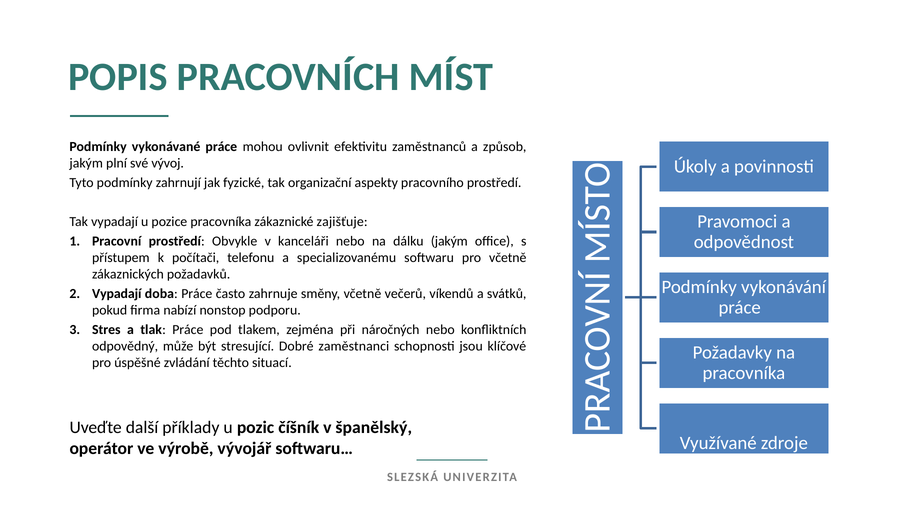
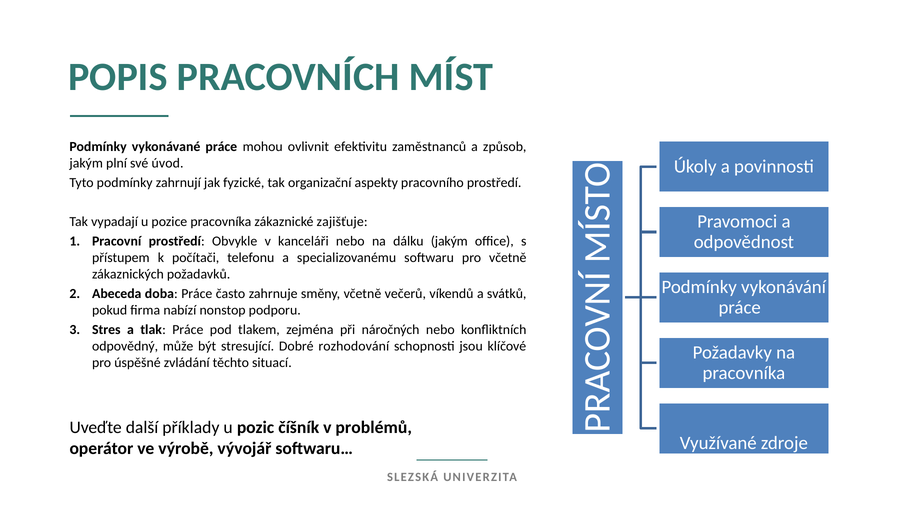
vývoj: vývoj -> úvod (168, 164)
Vypadají: Vypadají -> Abeceda (117, 294)
zaměstnanci: zaměstnanci -> rozhodování (354, 346)
španělský: španělský -> problémů (374, 428)
